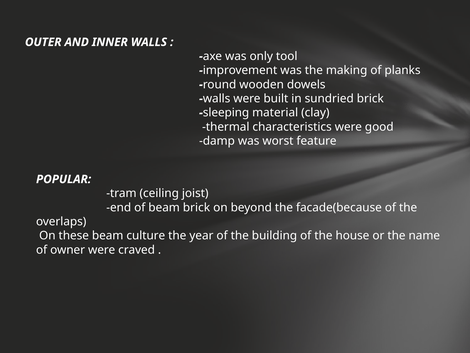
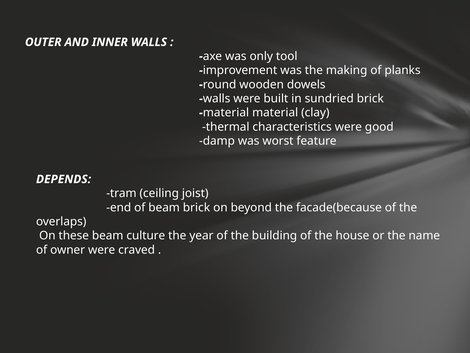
sleeping: sleeping -> material (226, 113)
POPULAR: POPULAR -> DEPENDS (64, 179)
